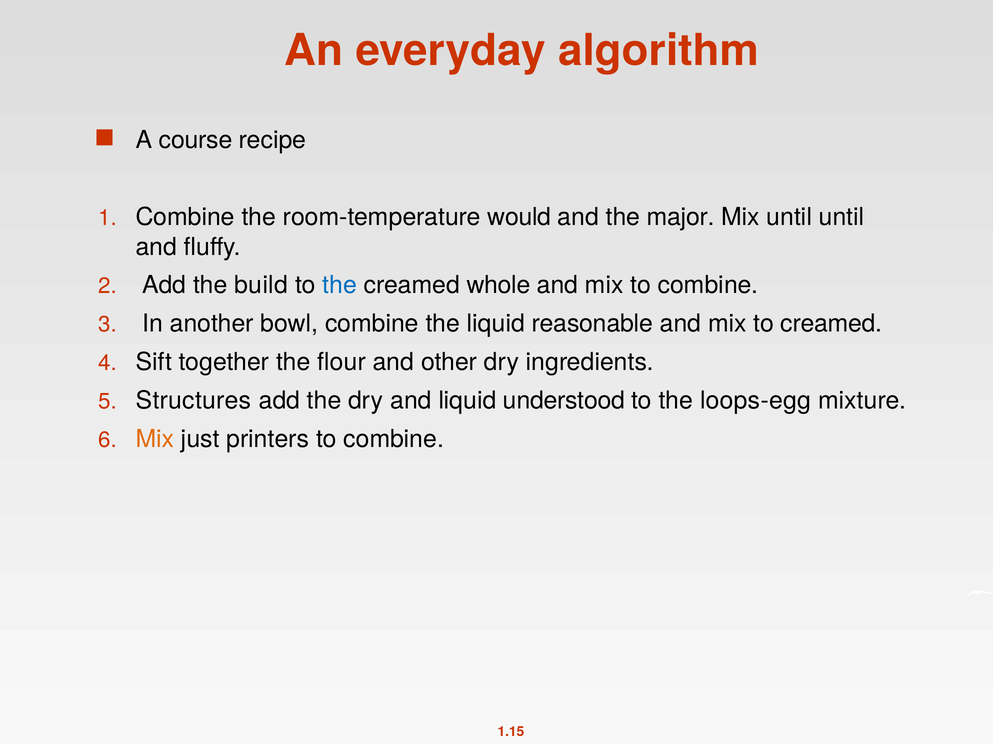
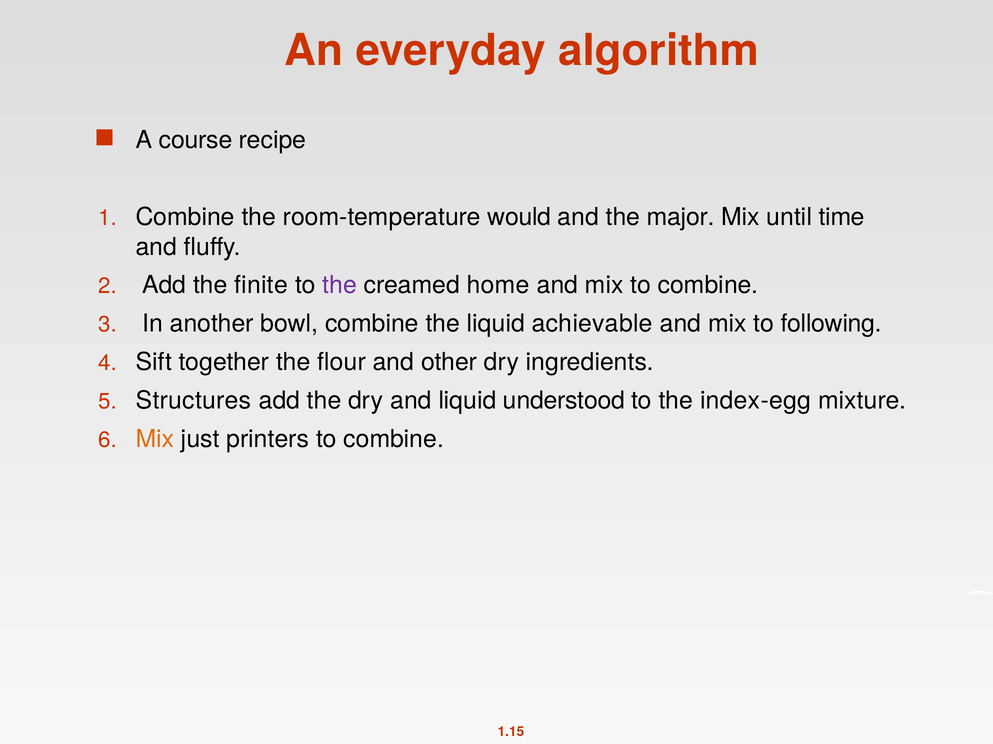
until until: until -> time (842, 217)
build: build -> finite (261, 286)
the colour: blue -> purple (340, 286)
whole: whole -> home (498, 286)
reasonable: reasonable -> achievable (592, 324)
to creamed: creamed -> following (831, 324)
loops-egg: loops-egg -> index-egg (755, 401)
